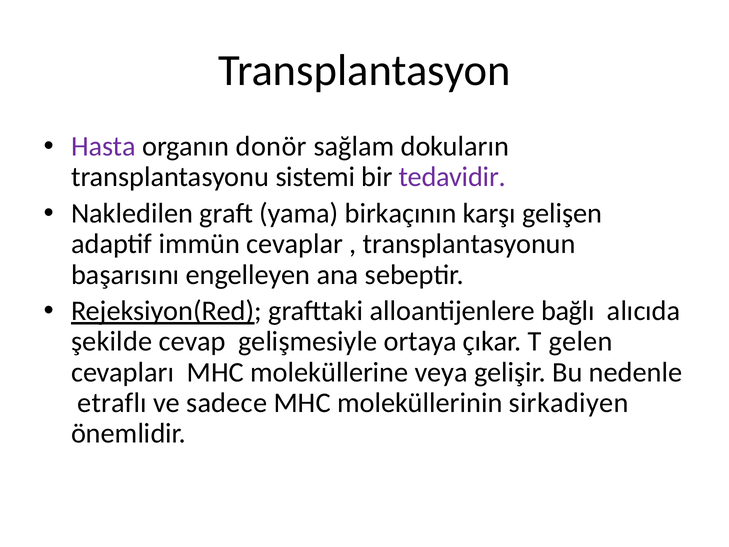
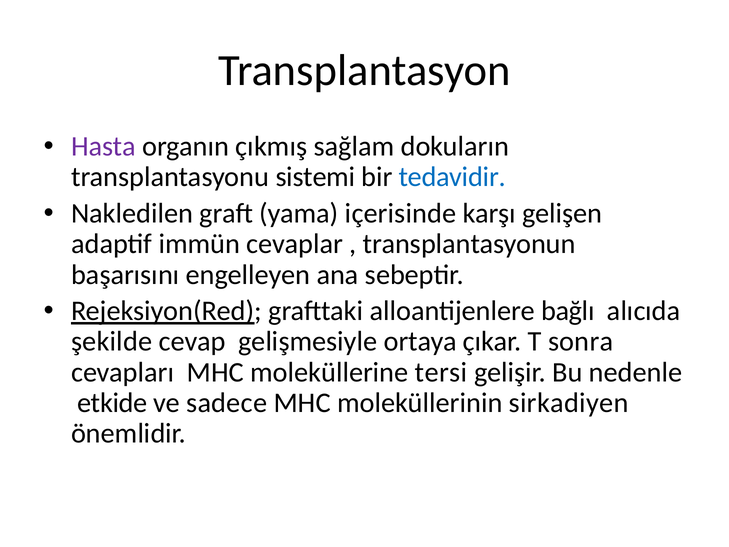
donör: donör -> çıkmış (271, 146)
tedavidir colour: purple -> blue (452, 177)
birkaçının: birkaçının -> içerisinde (401, 213)
gelen: gelen -> sonra (581, 341)
veya: veya -> tersi (441, 372)
etraflı: etraflı -> etkide (112, 403)
